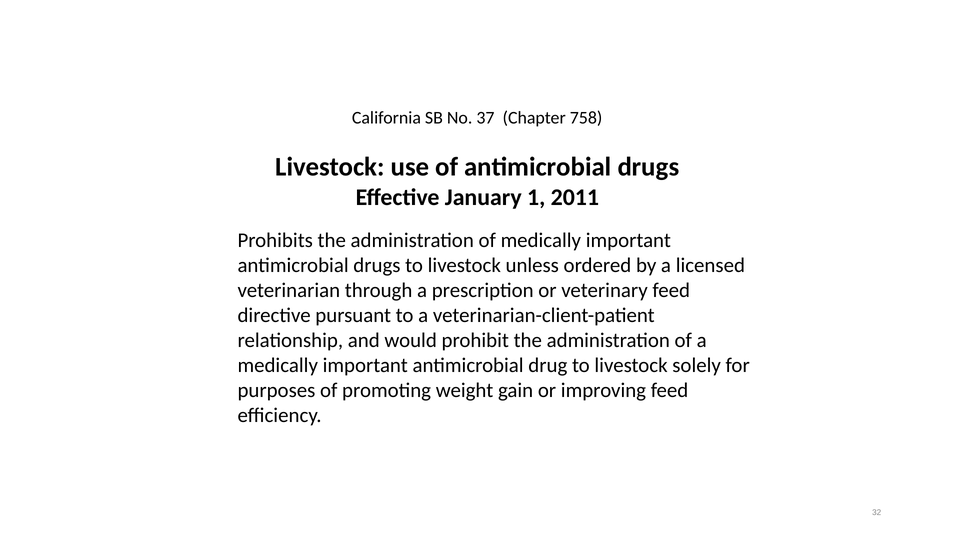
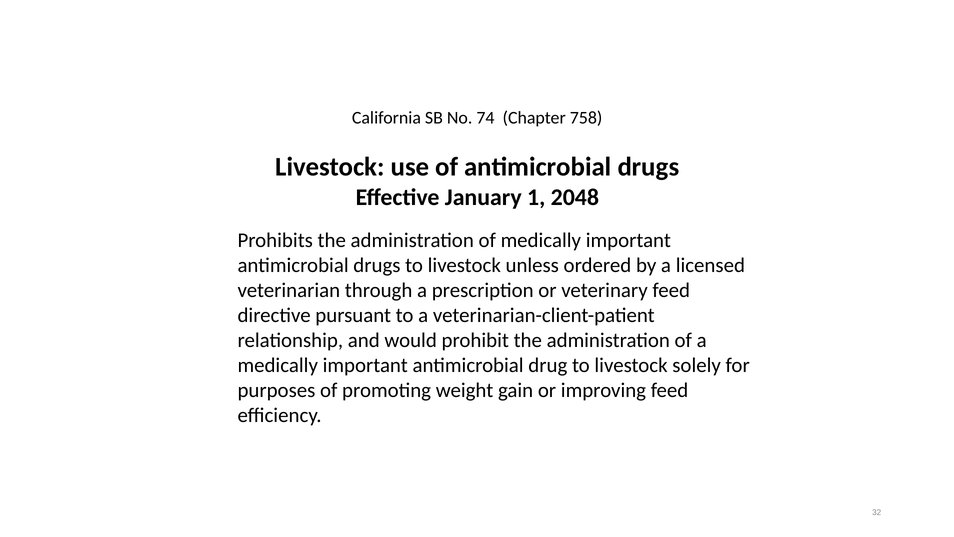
37: 37 -> 74 (485, 118)
2011: 2011 -> 2048 (575, 197)
